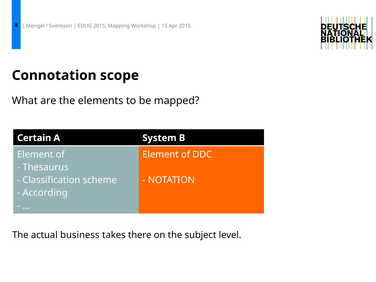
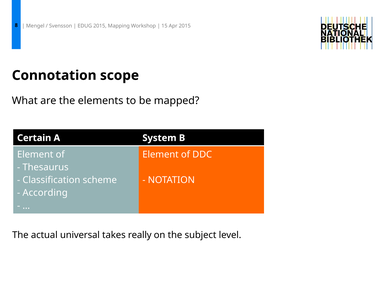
business: business -> universal (80, 235)
there: there -> really (140, 235)
